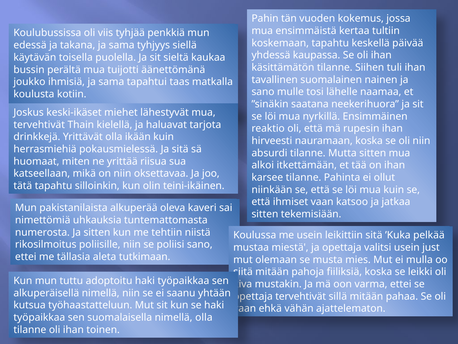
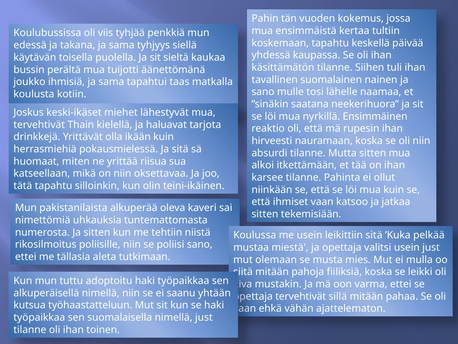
nimellä olla: olla -> just (204, 317)
